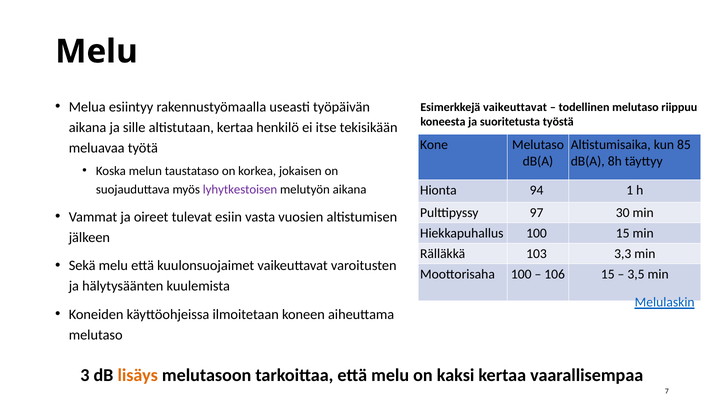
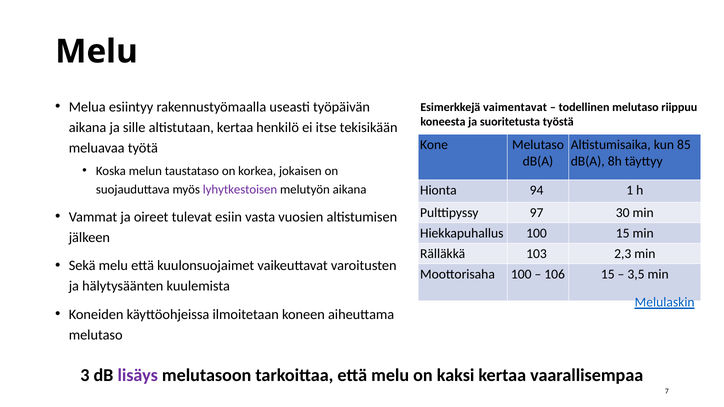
Esimerkkejä vaikeuttavat: vaikeuttavat -> vaimentavat (515, 107)
3,3: 3,3 -> 2,3 (623, 254)
lisäys colour: orange -> purple (138, 375)
